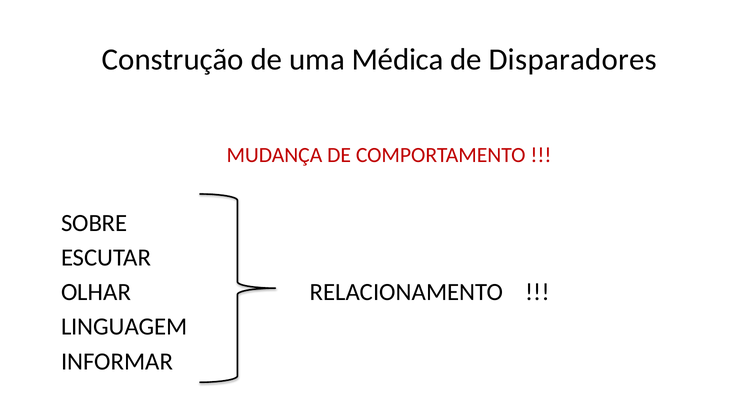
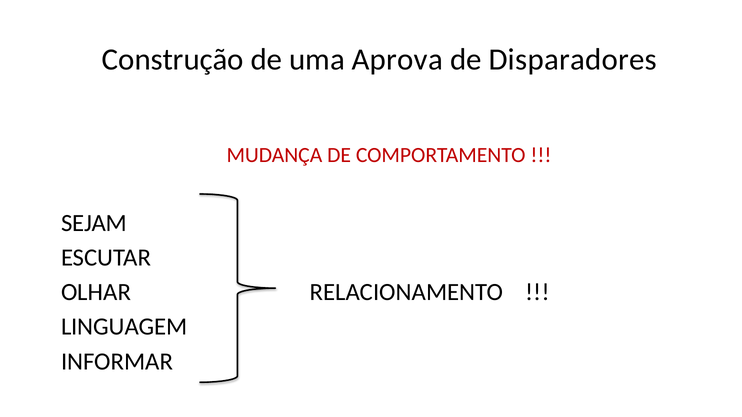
Médica: Médica -> Aprova (397, 60)
SOBRE: SOBRE -> SEJAM (94, 223)
